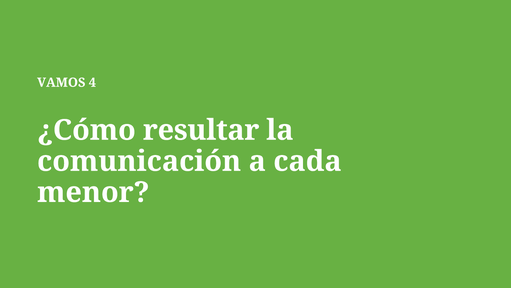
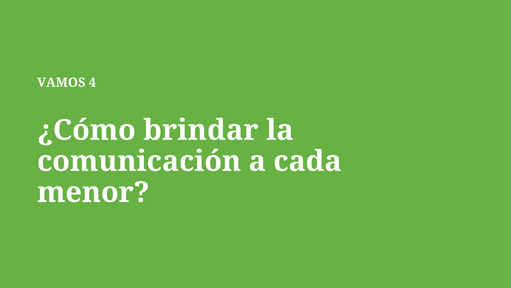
resultar: resultar -> brindar (201, 130)
